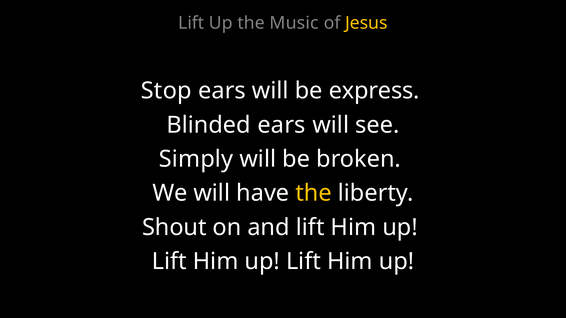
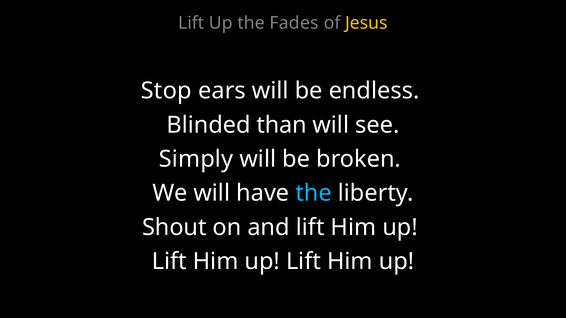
Music: Music -> Fades (294, 23)
express: express -> endless (374, 91)
Blinded ears: ears -> than (282, 125)
the colour: yellow -> light blue (314, 193)
